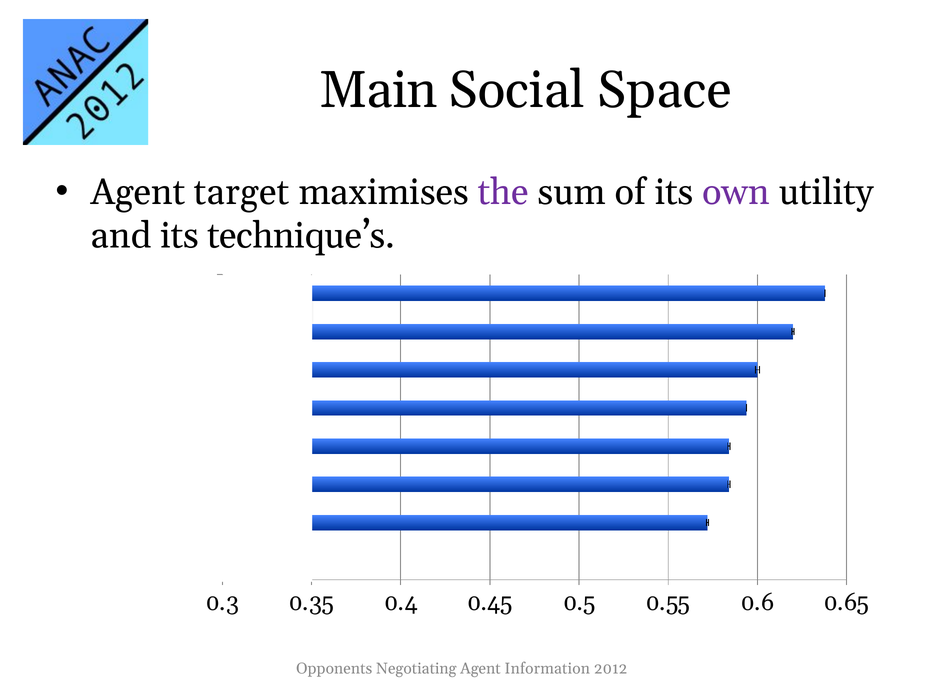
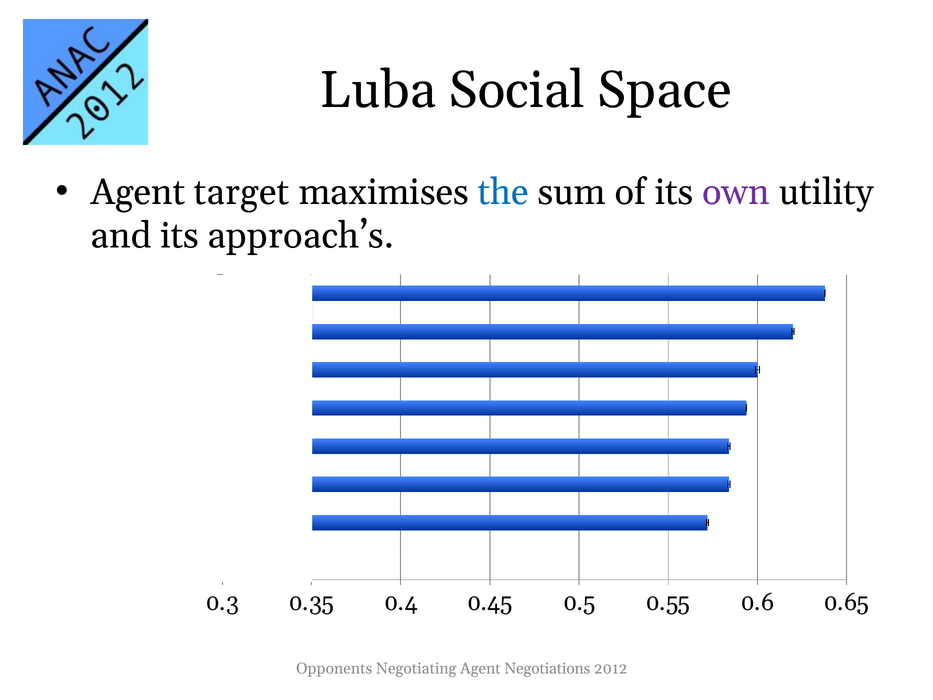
Main: Main -> Luba (378, 90)
the colour: purple -> blue (503, 192)
technique’s: technique’s -> approach’s (301, 236)
Information: Information -> Negotiations (547, 668)
